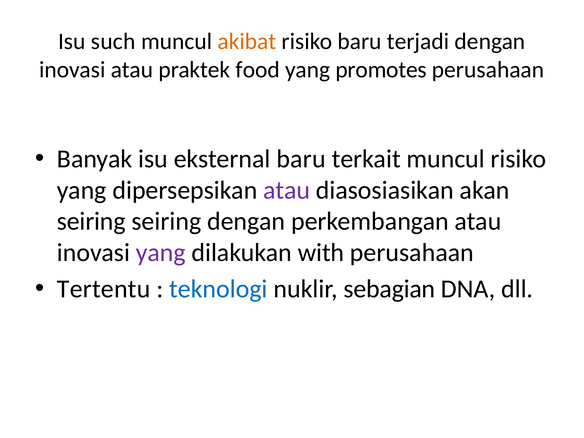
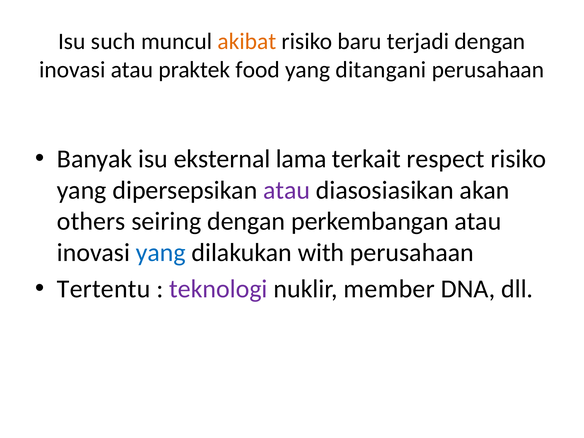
promotes: promotes -> ditangani (381, 70)
eksternal baru: baru -> lama (301, 159)
terkait muncul: muncul -> respect (446, 159)
seiring: seiring -> others (91, 221)
yang colour: purple -> blue (161, 253)
teknologi colour: blue -> purple (218, 289)
sebagian: sebagian -> member (389, 289)
